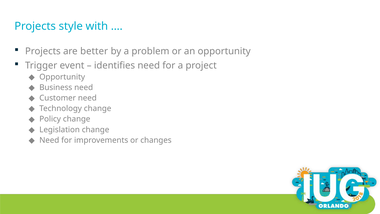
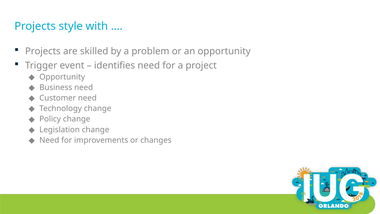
better: better -> skilled (94, 51)
